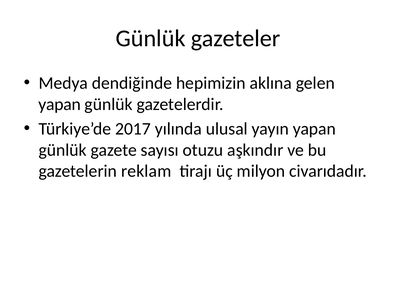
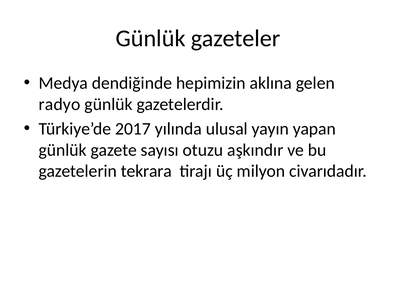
yapan: yapan -> radyo (59, 104)
reklam: reklam -> tekrara (146, 171)
